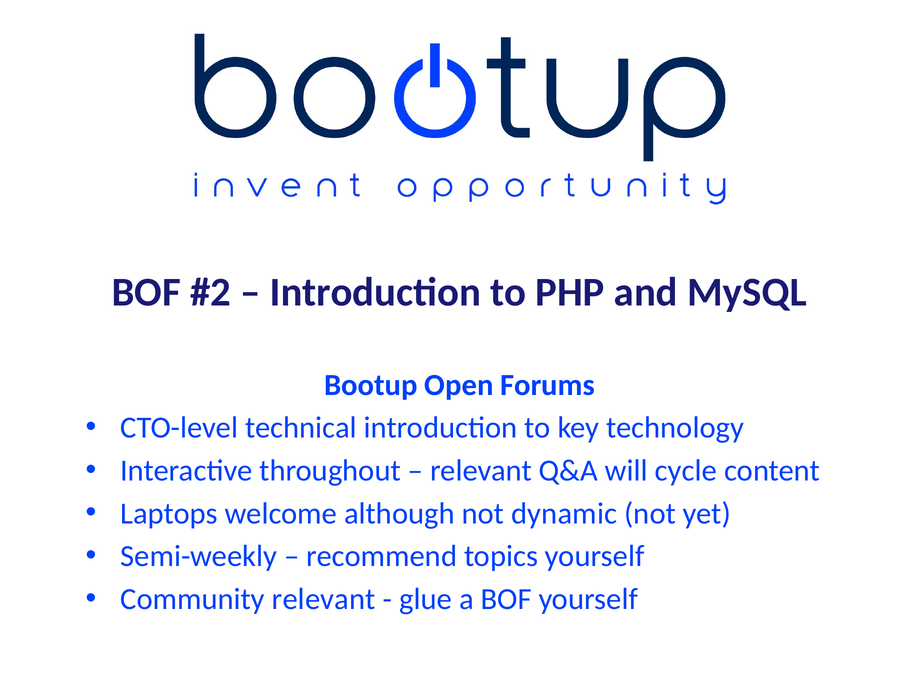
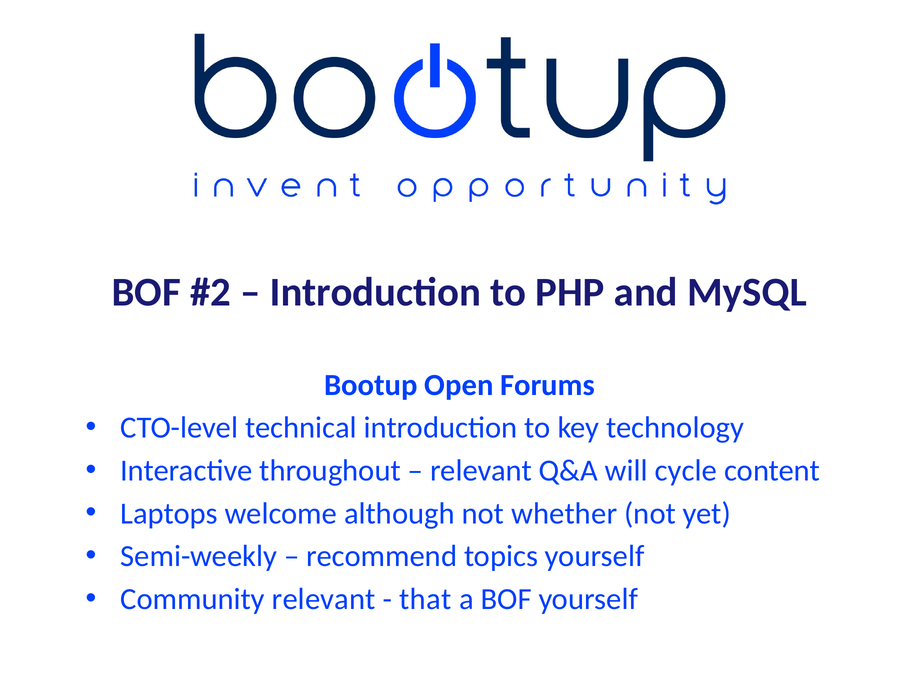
dynamic: dynamic -> whether (564, 514)
glue: glue -> that (425, 599)
